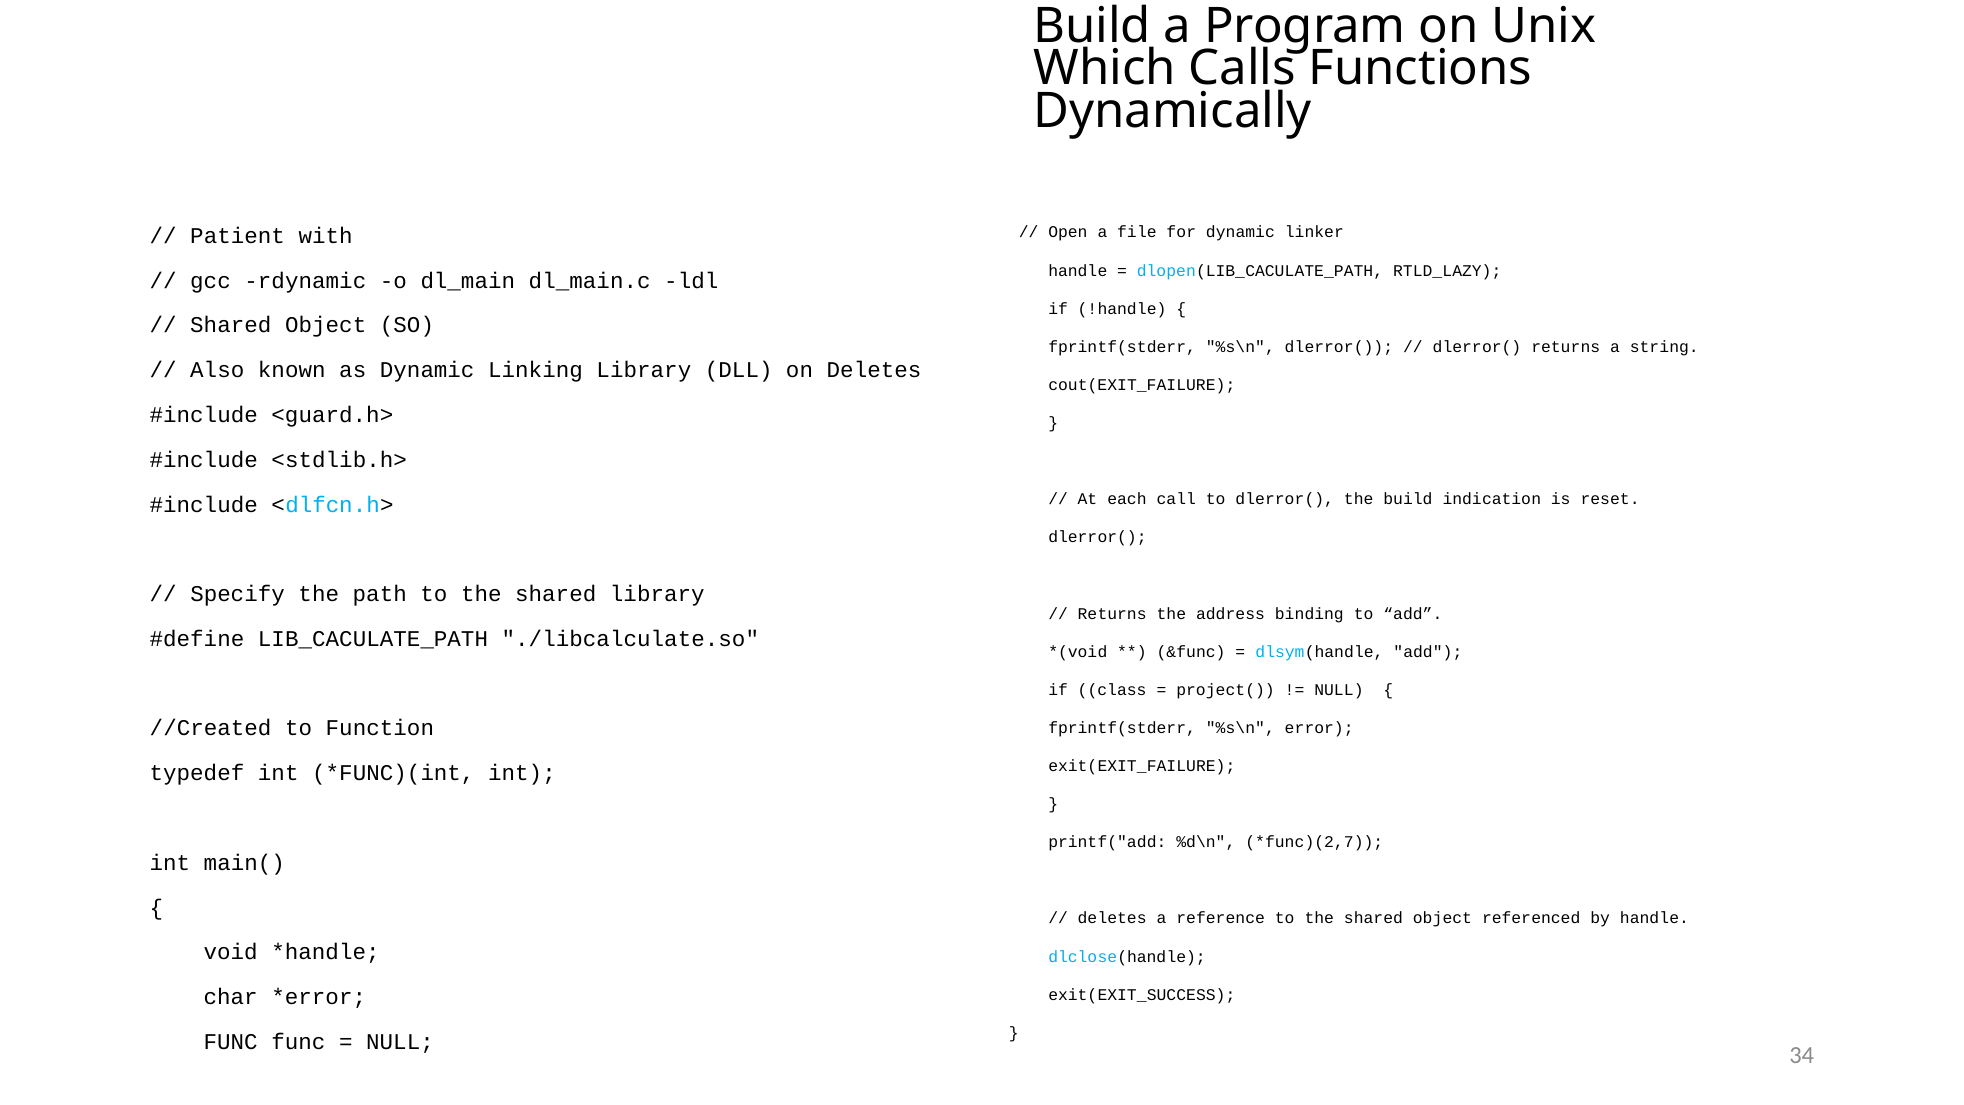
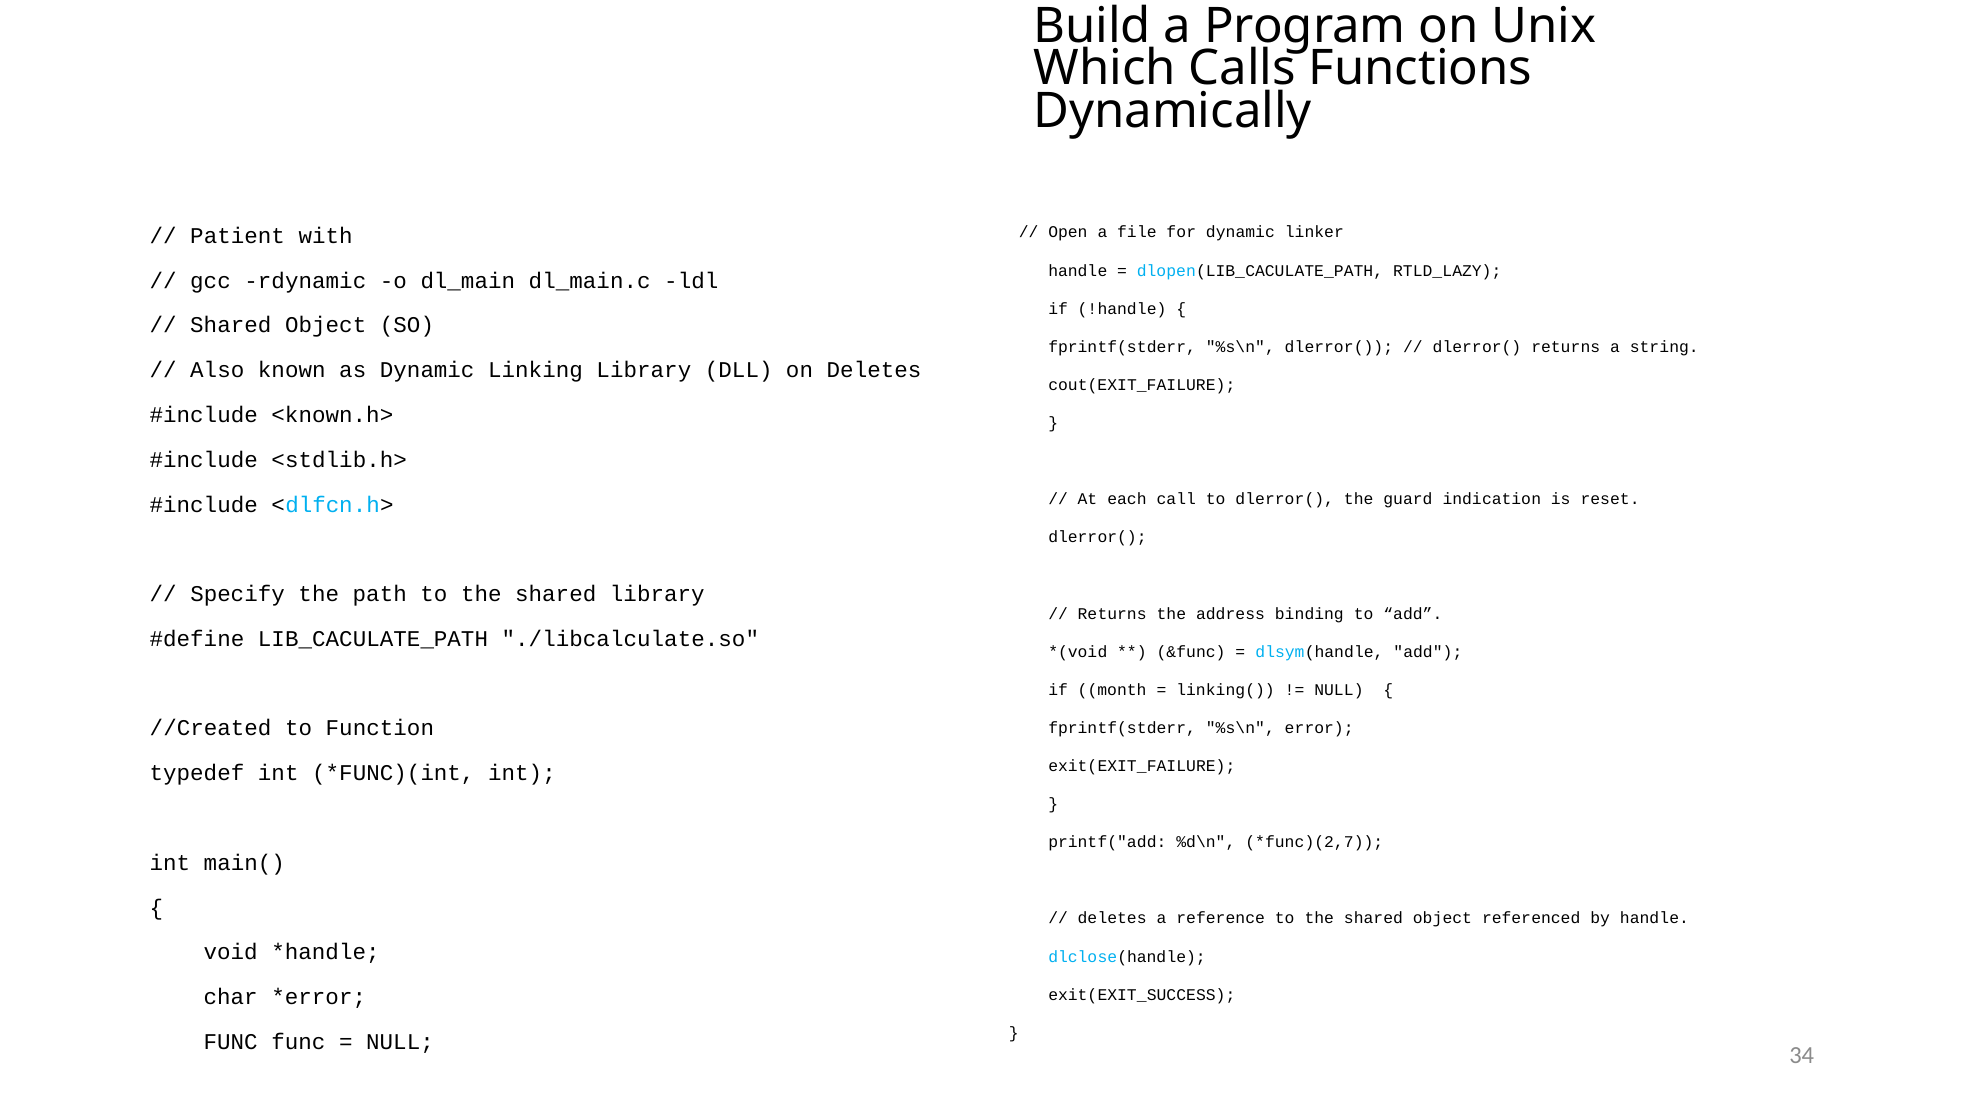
<guard.h>: <guard.h> -> <known.h> (332, 415)
the build: build -> guard (1408, 499)
class: class -> month (1112, 690)
project(: project( -> linking( (1226, 690)
